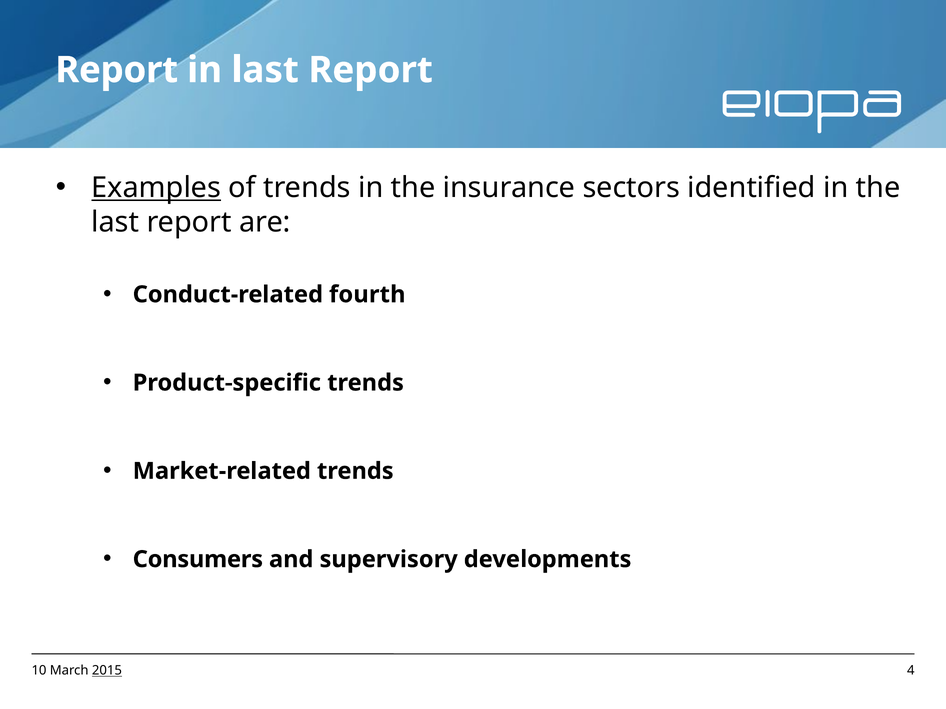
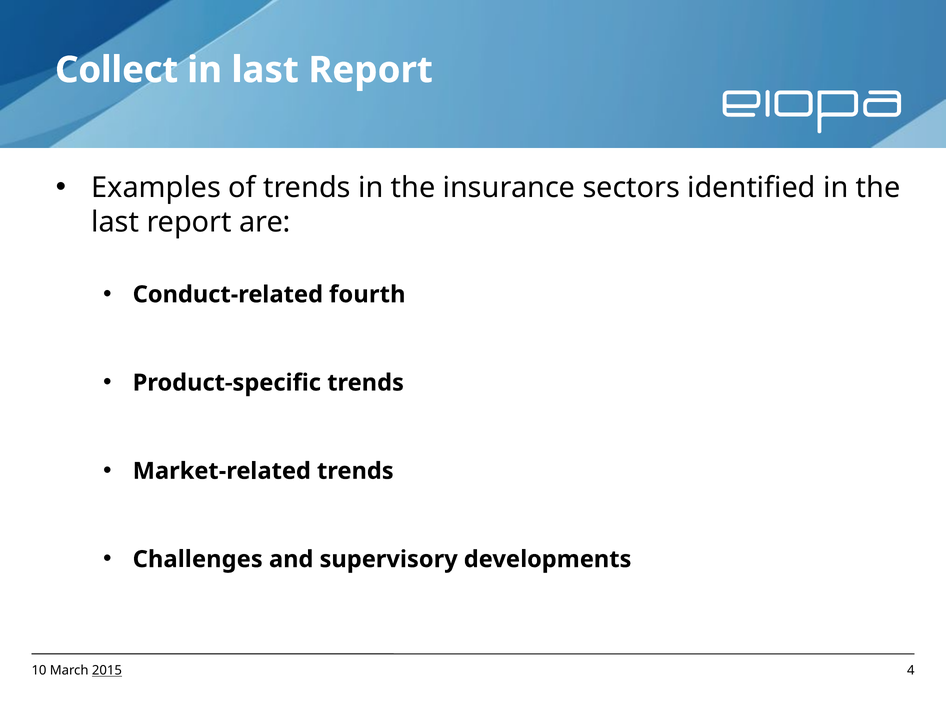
Report: Report -> Collect (117, 70)
Examples underline: present -> none (156, 188)
Consumers: Consumers -> Challenges (198, 560)
